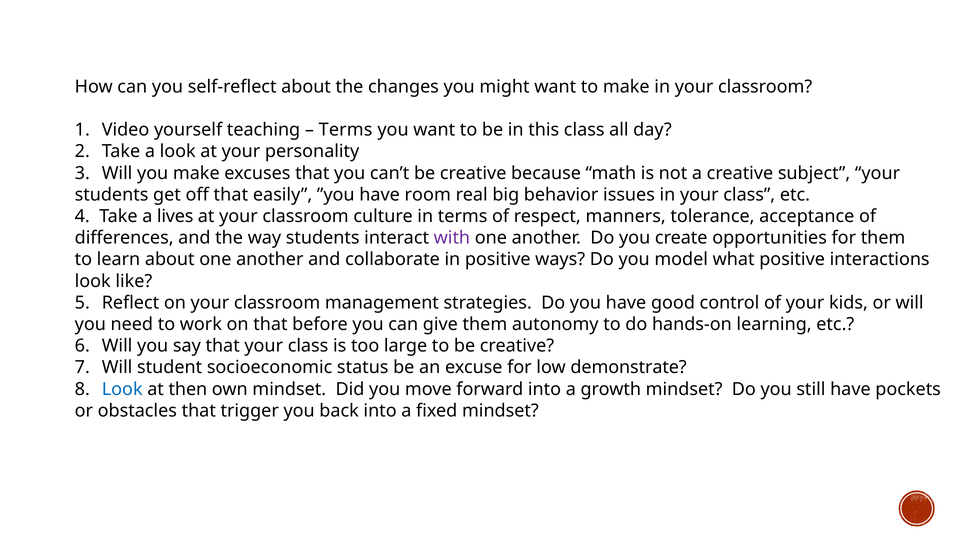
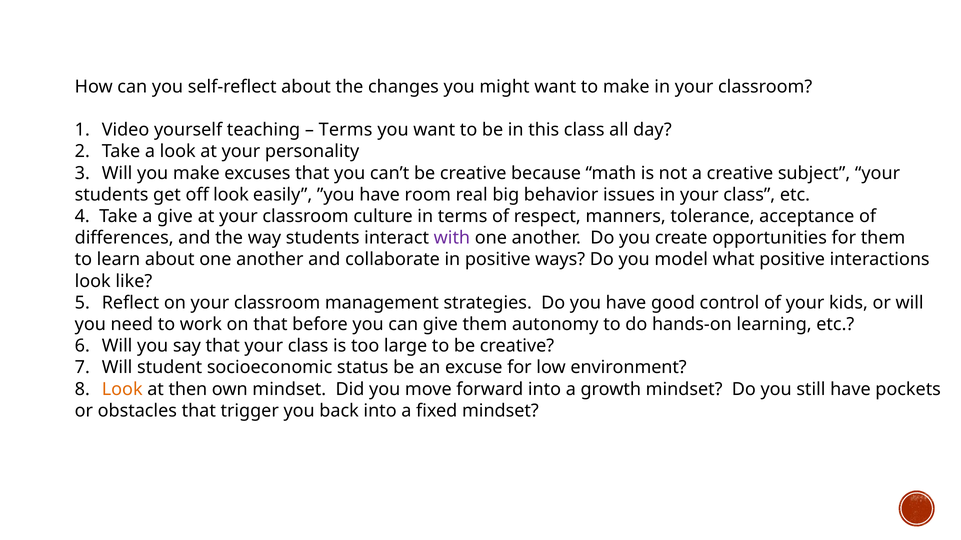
off that: that -> look (231, 195)
a lives: lives -> give (175, 217)
demonstrate: demonstrate -> environment (629, 368)
Look colour: blue -> orange (122, 389)
